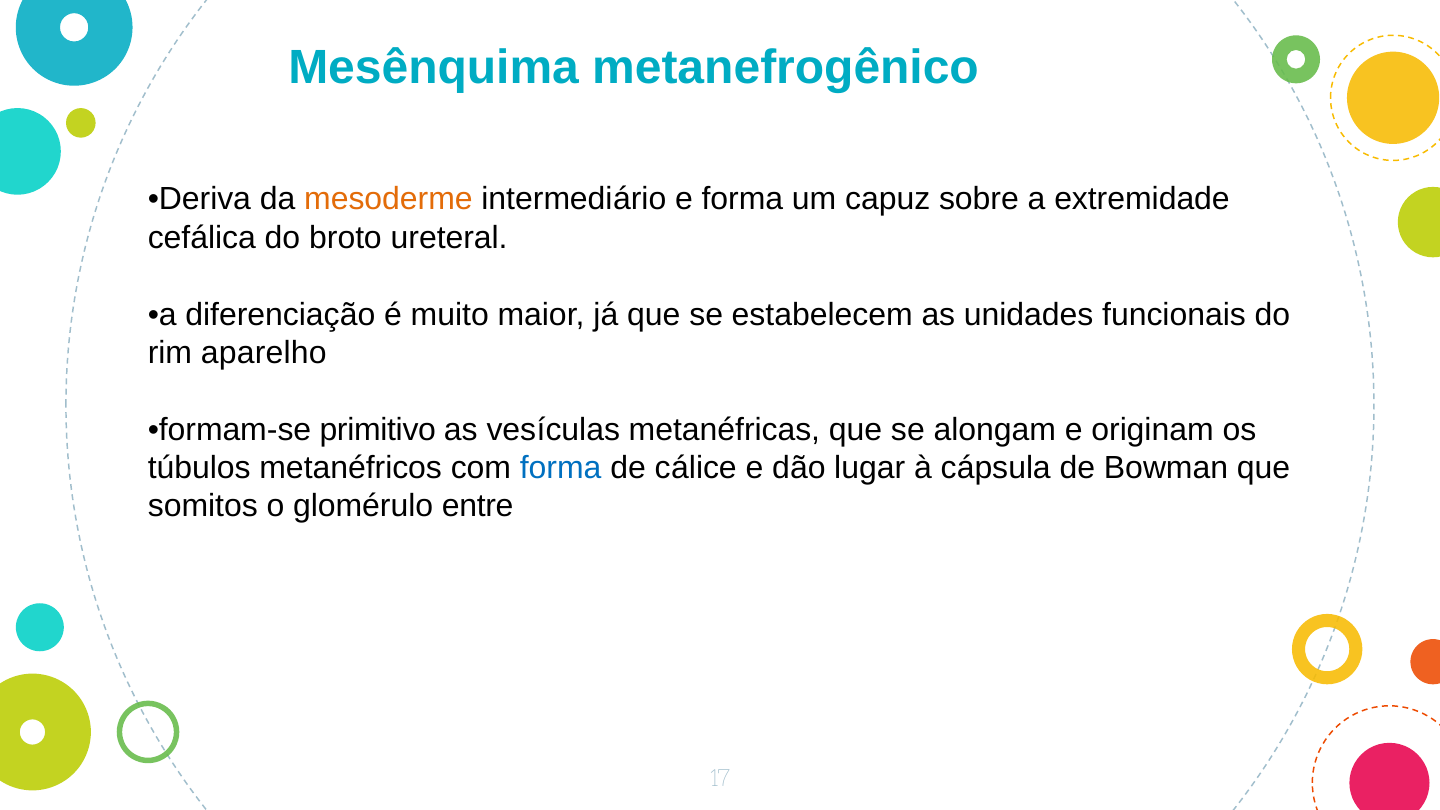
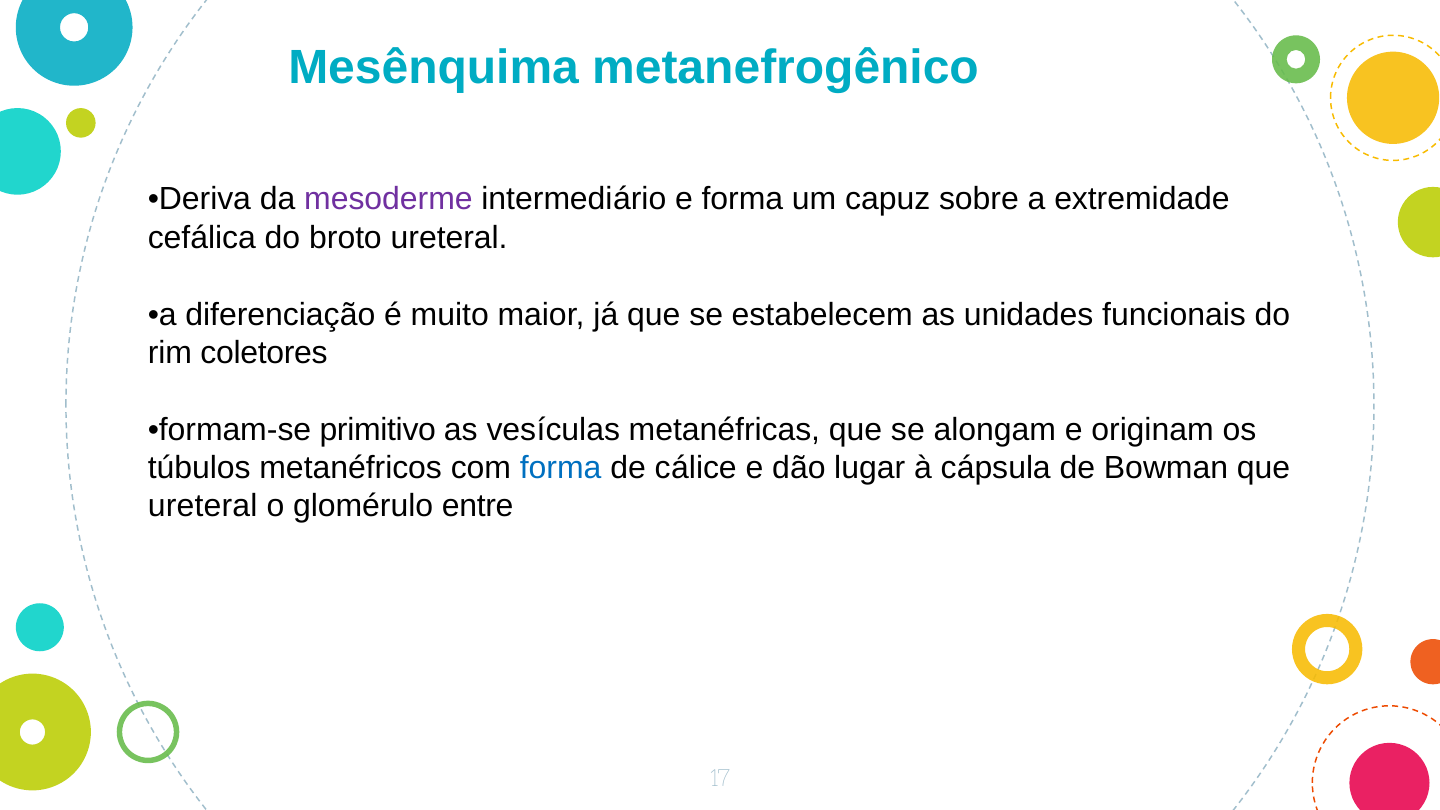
mesoderme colour: orange -> purple (388, 199)
aparelho: aparelho -> coletores (264, 353)
somitos: somitos -> ureteral (203, 506)
